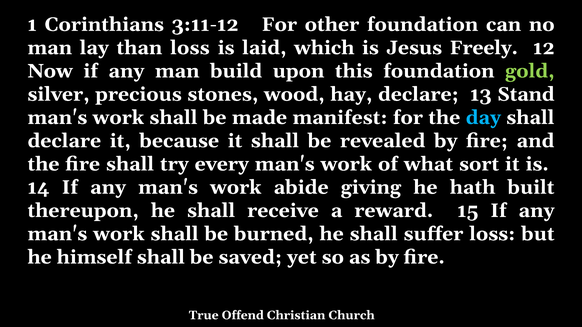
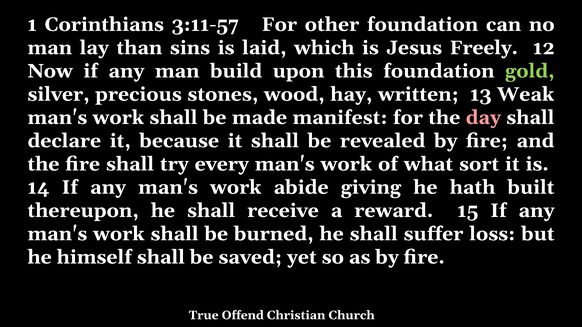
3:11-12: 3:11-12 -> 3:11-57 (205, 25)
than loss: loss -> sins (190, 48)
hay declare: declare -> written (418, 94)
Stand: Stand -> Weak (526, 94)
day colour: light blue -> pink (483, 118)
